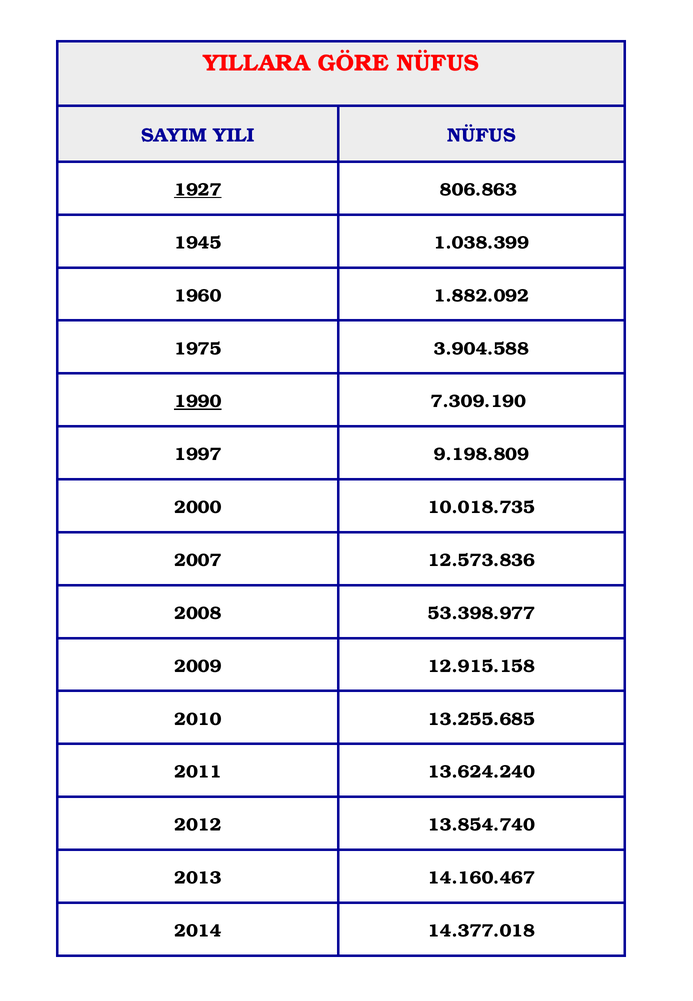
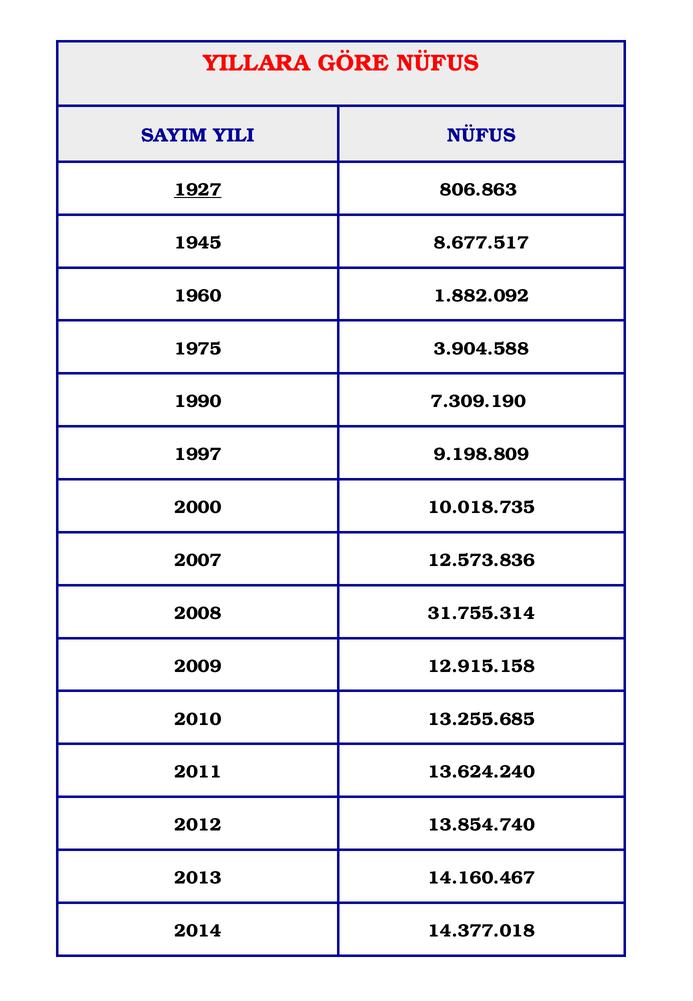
1.038.399: 1.038.399 -> 8.677.517 (482, 243)
1990 underline: present -> none (198, 402)
53.398.977: 53.398.977 -> 31.755.314 (482, 613)
